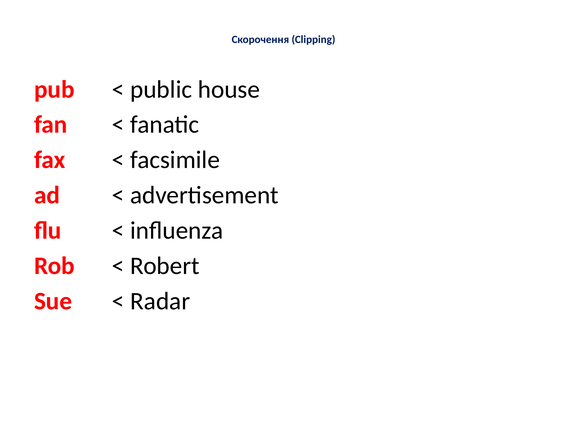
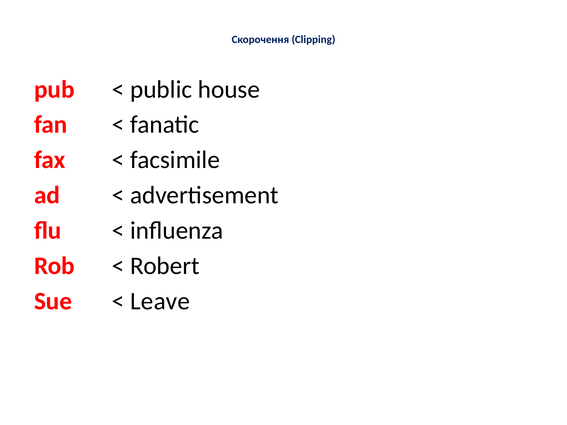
Radar: Radar -> Leave (160, 301)
